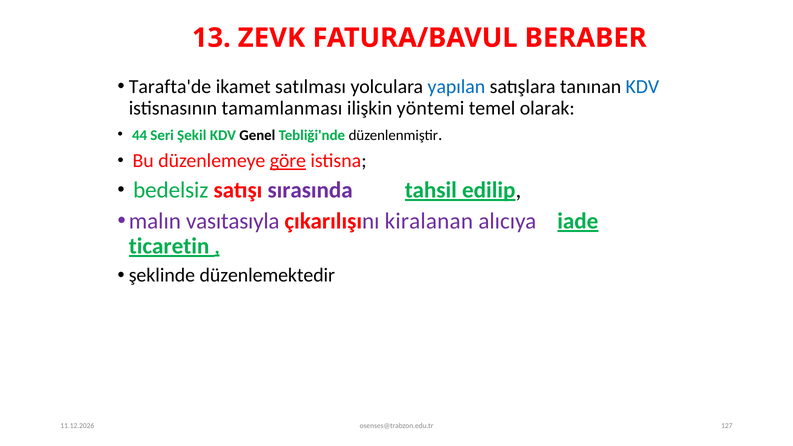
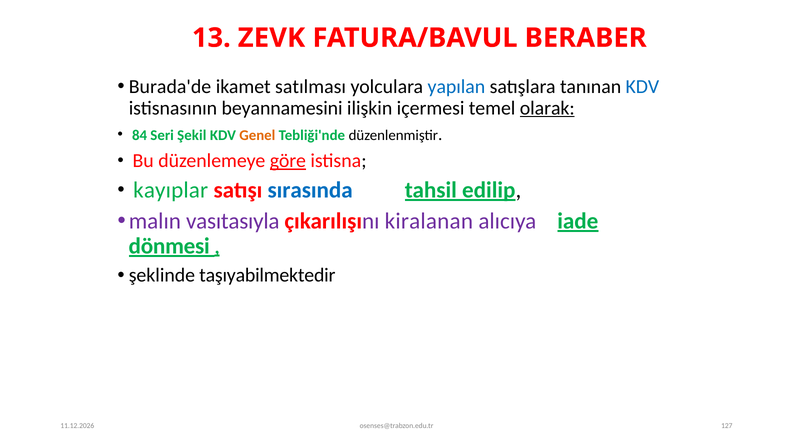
Tarafta'de: Tarafta'de -> Burada'de (170, 87)
tamamlanması: tamamlanması -> beyannamesini (282, 108)
yöntemi: yöntemi -> içermesi (431, 108)
olarak underline: none -> present (547, 108)
44: 44 -> 84 (140, 135)
Genel colour: black -> orange (257, 135)
bedelsiz: bedelsiz -> kayıplar (171, 190)
sırasında colour: purple -> blue (310, 190)
ticaretin: ticaretin -> dönmesi (169, 246)
düzenlemektedir: düzenlemektedir -> taşıyabilmektedir (267, 275)
